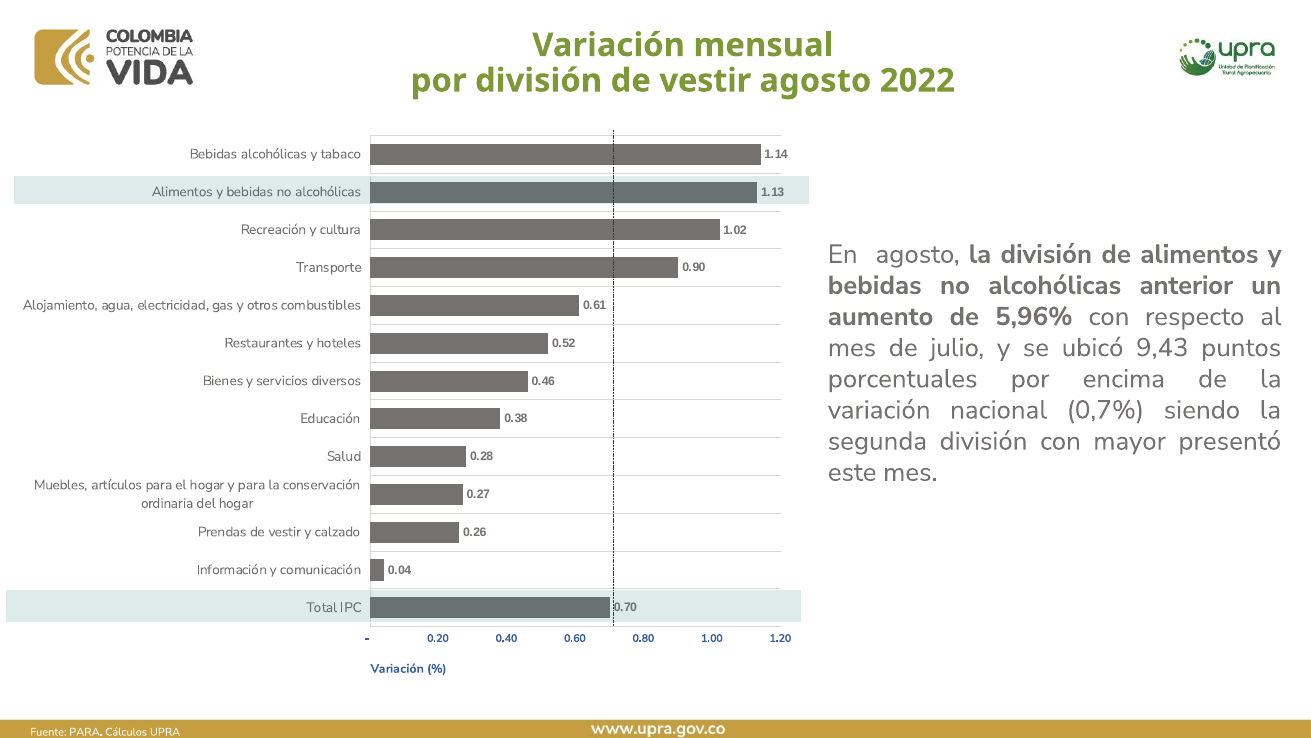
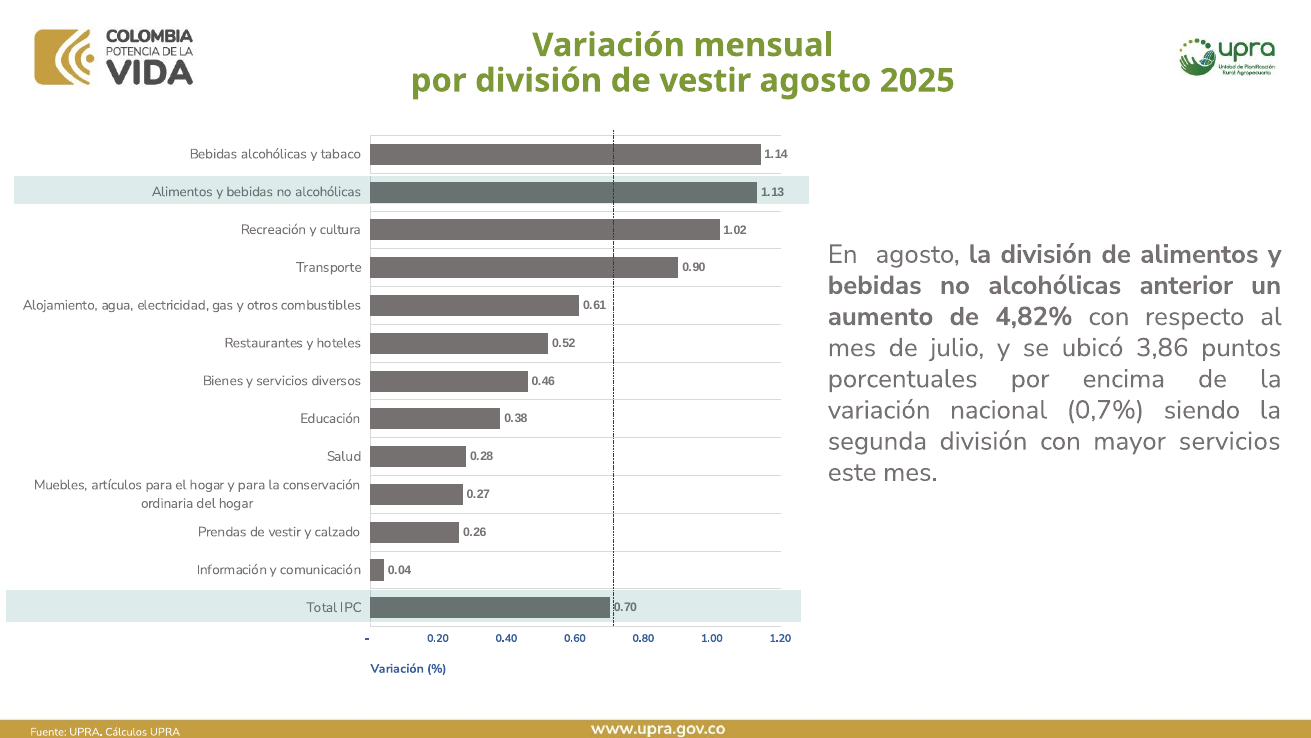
2022: 2022 -> 2025 (917, 81)
5,96%: 5,96% -> 4,82% (1034, 316)
9,43: 9,43 -> 3,86 (1162, 347)
mayor presentó: presentó -> servicios (1230, 441)
Fuente PARA: PARA -> UPRA (86, 731)
